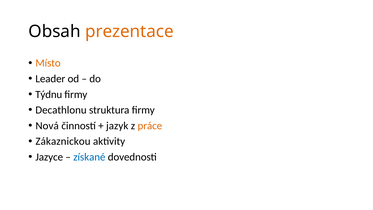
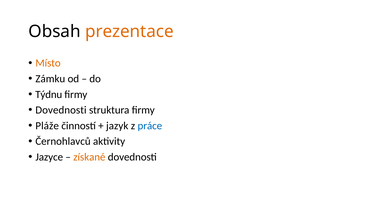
Leader: Leader -> Zámku (50, 79)
Decathlonu: Decathlonu -> Dovednosti (61, 110)
Nová: Nová -> Pláže (47, 126)
práce colour: orange -> blue (150, 126)
Zákaznickou: Zákaznickou -> Černohlavců (63, 141)
získané colour: blue -> orange (89, 157)
